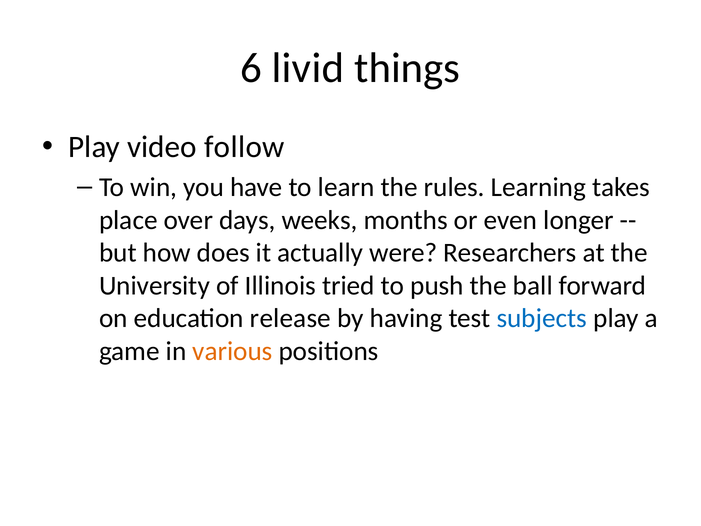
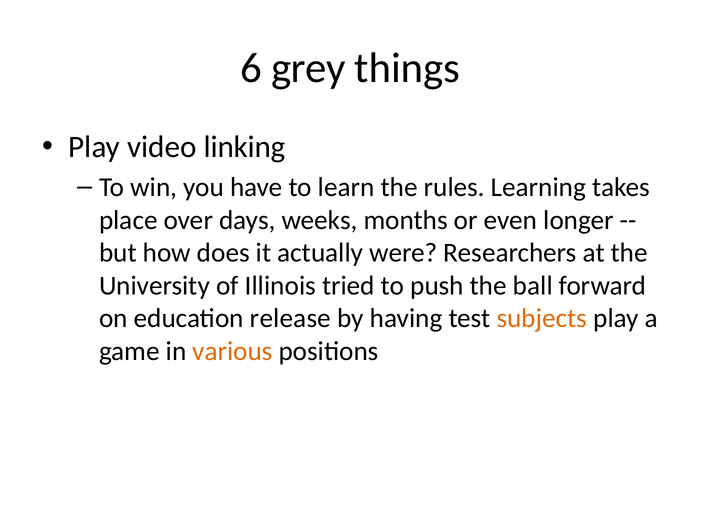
livid: livid -> grey (308, 68)
follow: follow -> linking (245, 147)
subjects colour: blue -> orange (542, 318)
